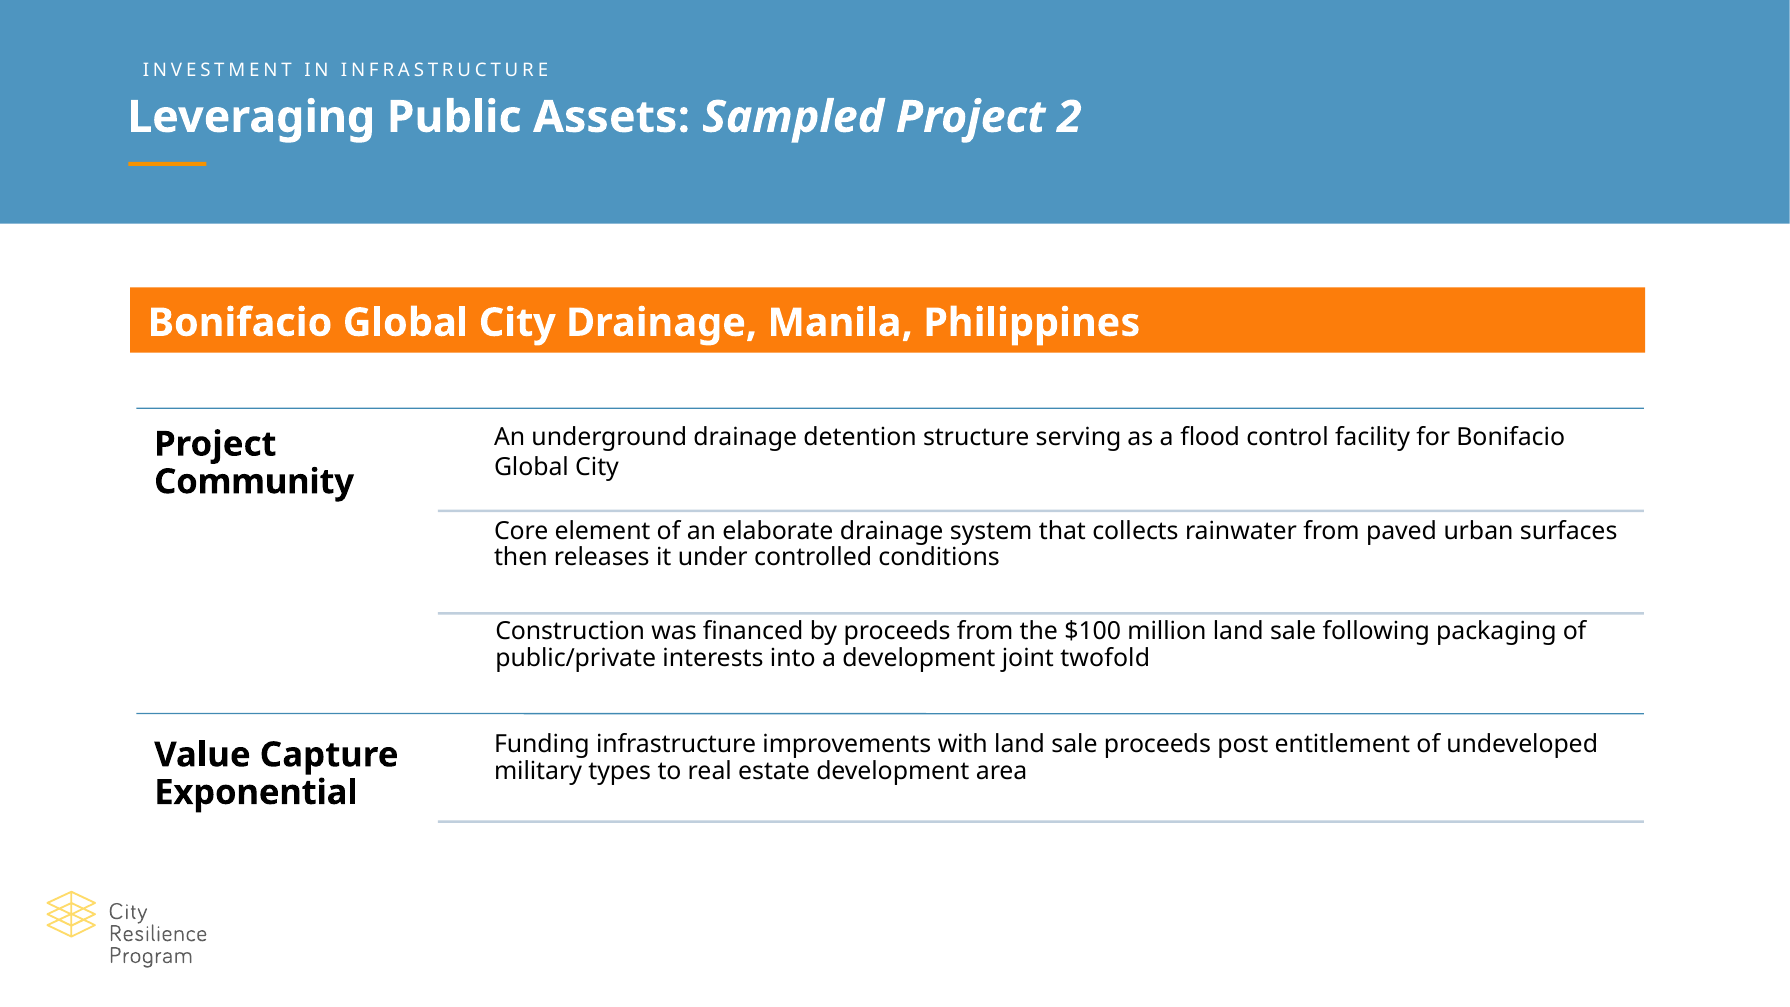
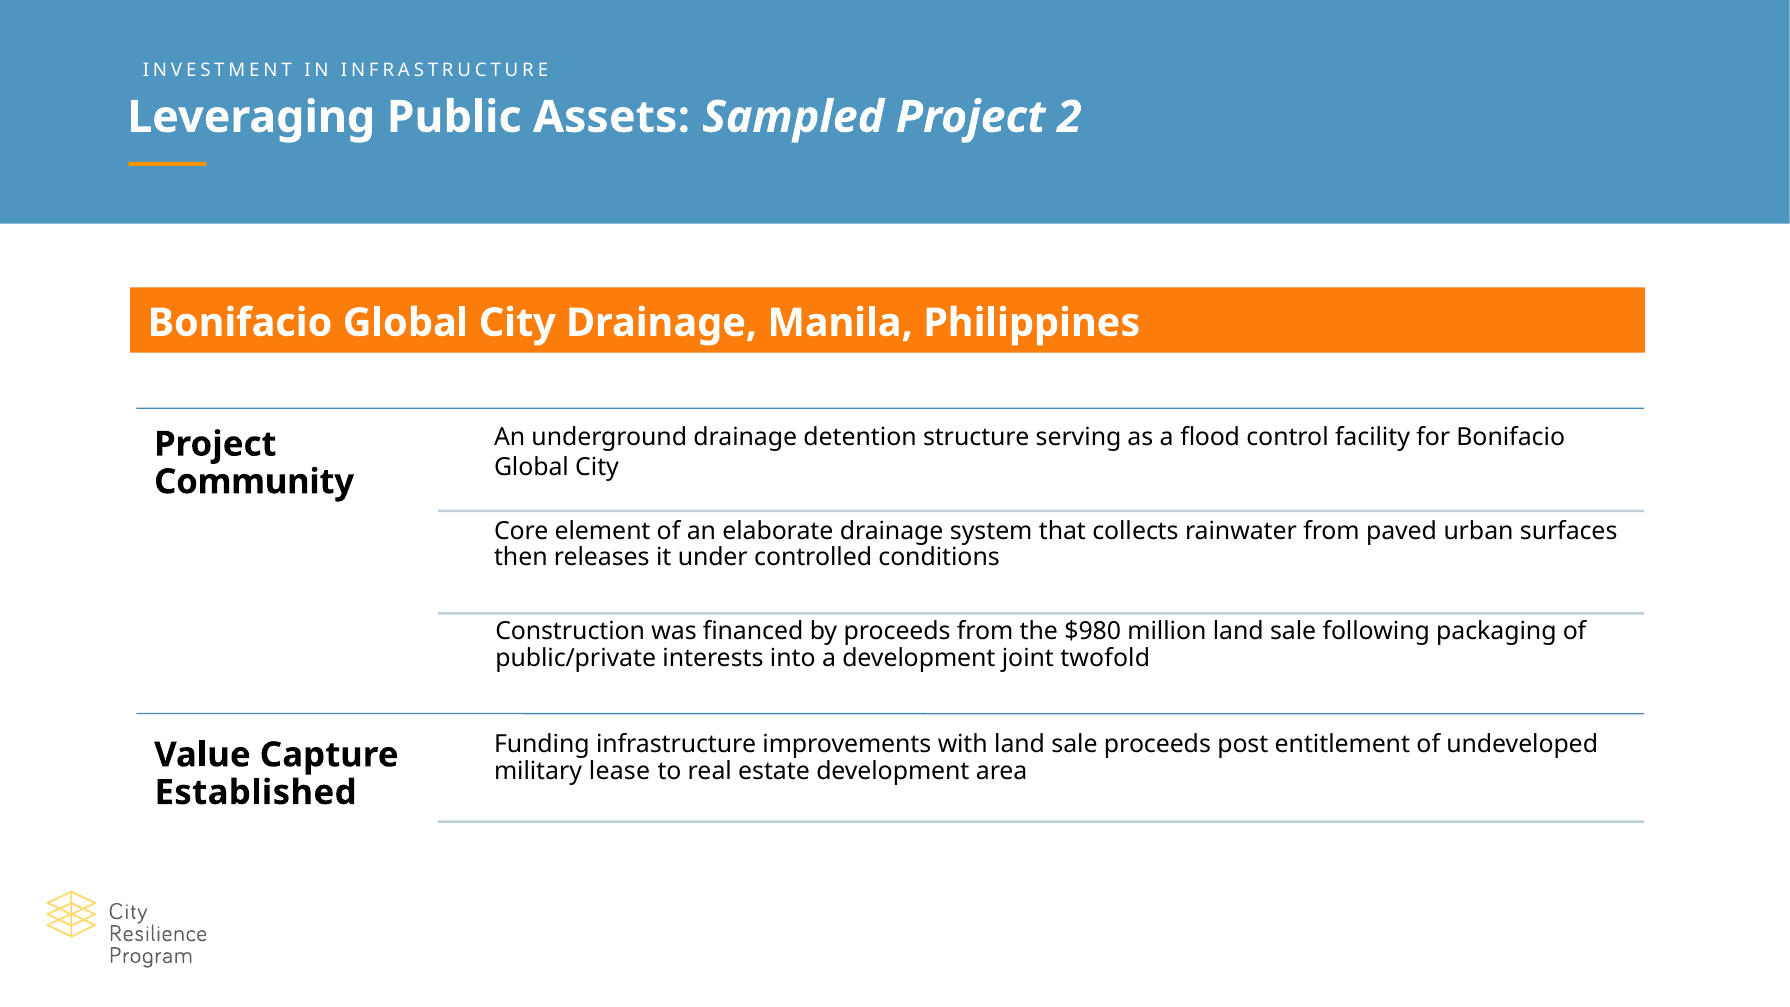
$100: $100 -> $980 (1093, 631)
types: types -> lease (620, 771)
Exponential: Exponential -> Established (256, 792)
